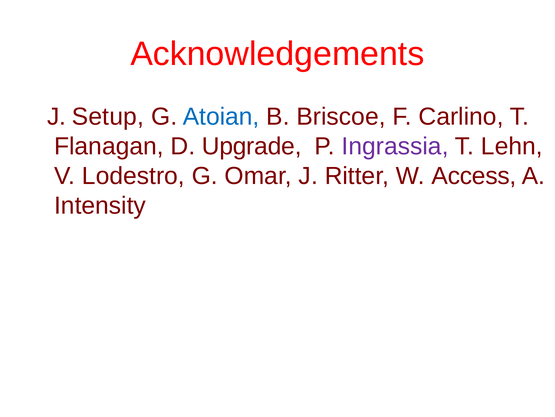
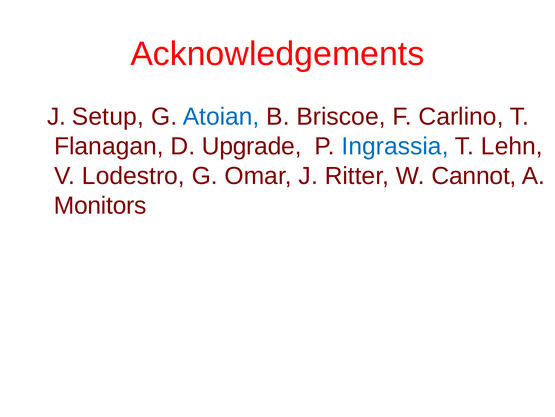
Ingrassia colour: purple -> blue (395, 146)
Access: Access -> Cannot (474, 176)
Intensity: Intensity -> Monitors (100, 205)
